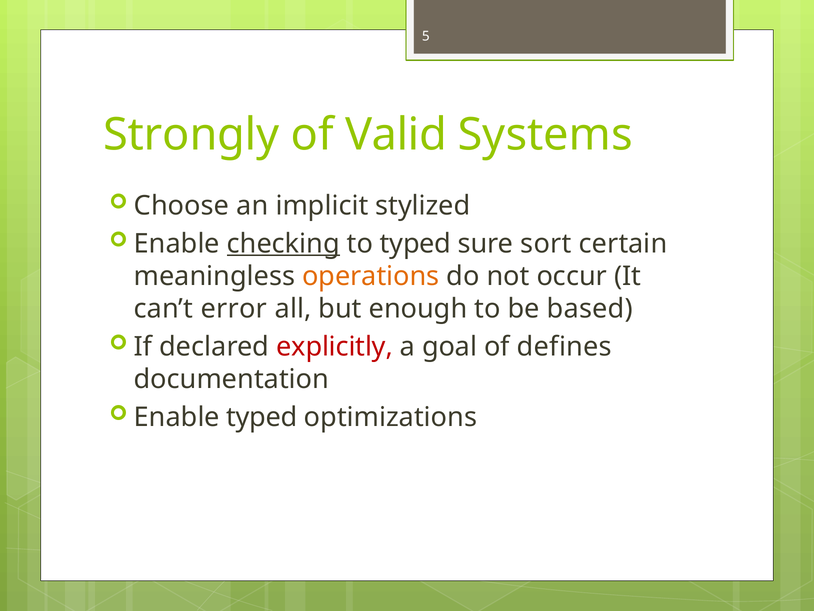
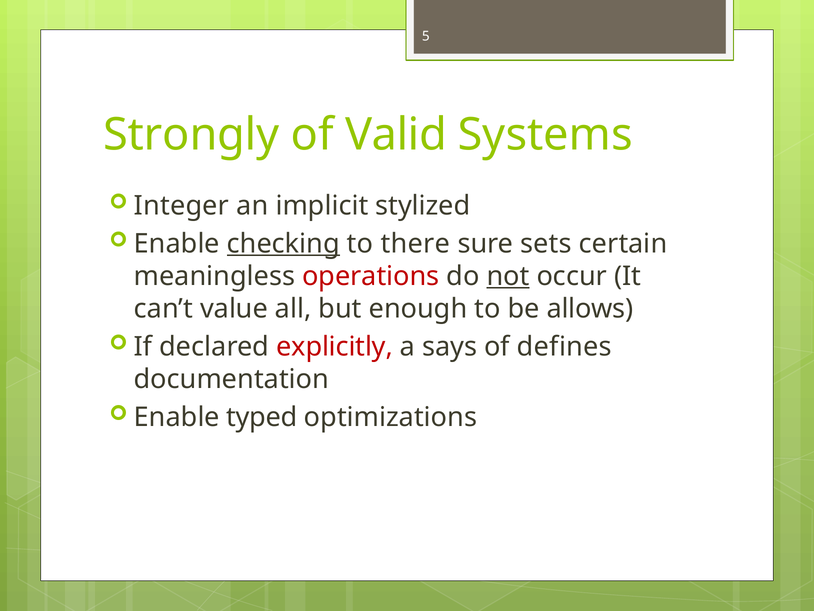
Choose: Choose -> Integer (181, 205)
to typed: typed -> there (415, 243)
sort: sort -> sets (546, 243)
operations colour: orange -> red (371, 276)
not underline: none -> present (508, 276)
error: error -> value (234, 309)
based: based -> allows (590, 309)
goal: goal -> says (450, 346)
